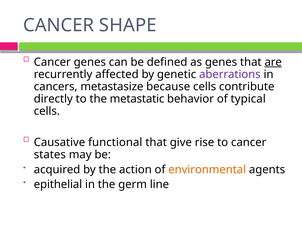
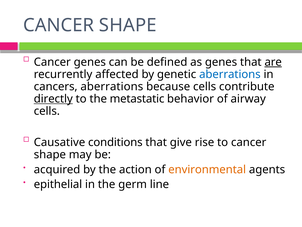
aberrations colour: purple -> blue (230, 74)
cancers metastasize: metastasize -> aberrations (112, 86)
directly underline: none -> present (53, 99)
typical: typical -> airway (248, 99)
functional: functional -> conditions (115, 142)
states: states -> shape (50, 154)
